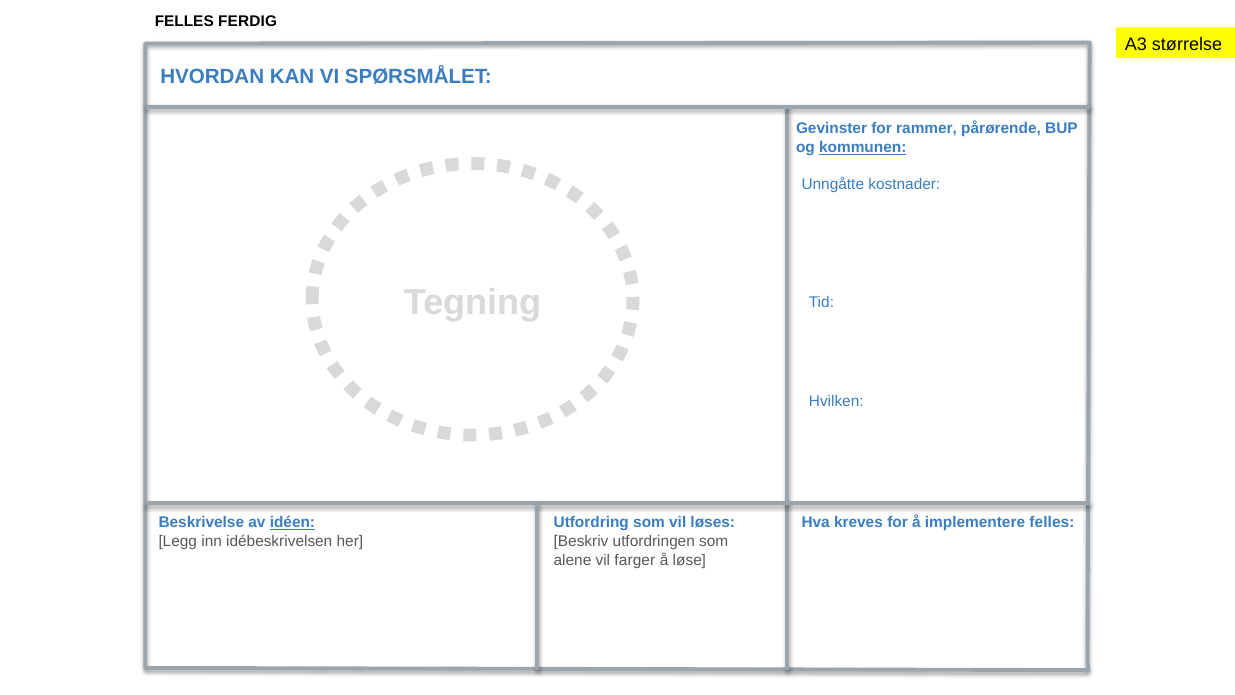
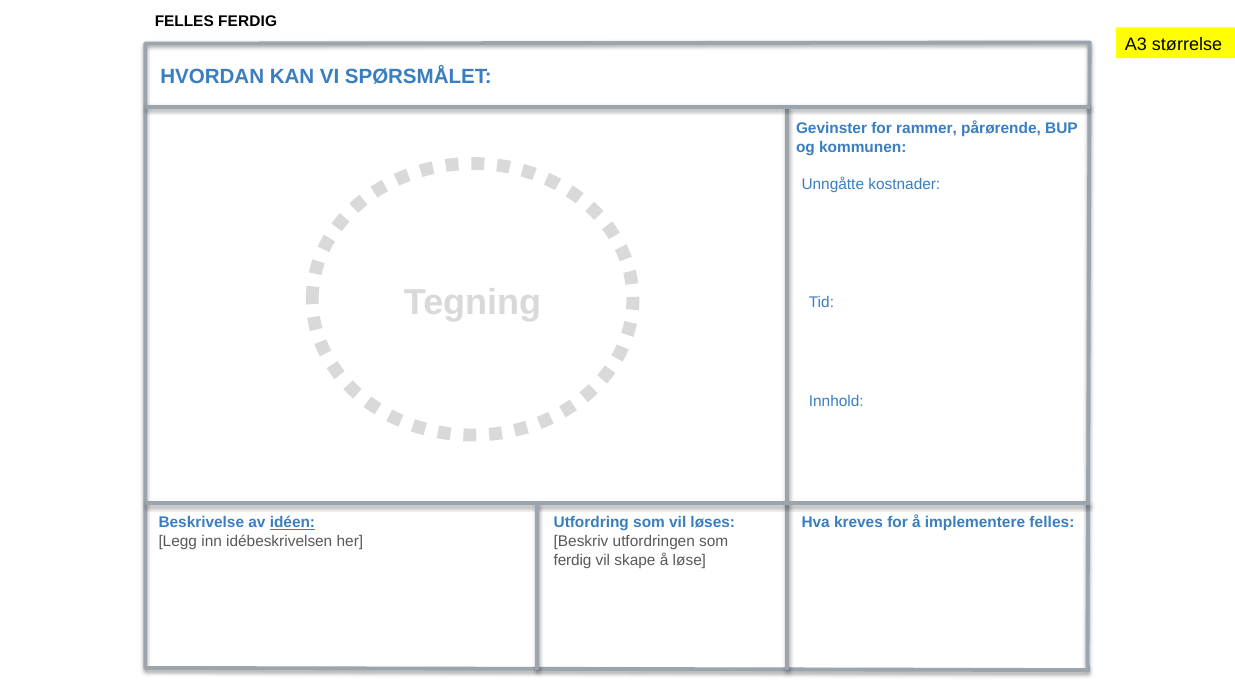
kommunen underline: present -> none (863, 147)
Hvilken: Hvilken -> Innhold (836, 401)
alene: alene -> ferdig (573, 560)
farger: farger -> skape (635, 560)
